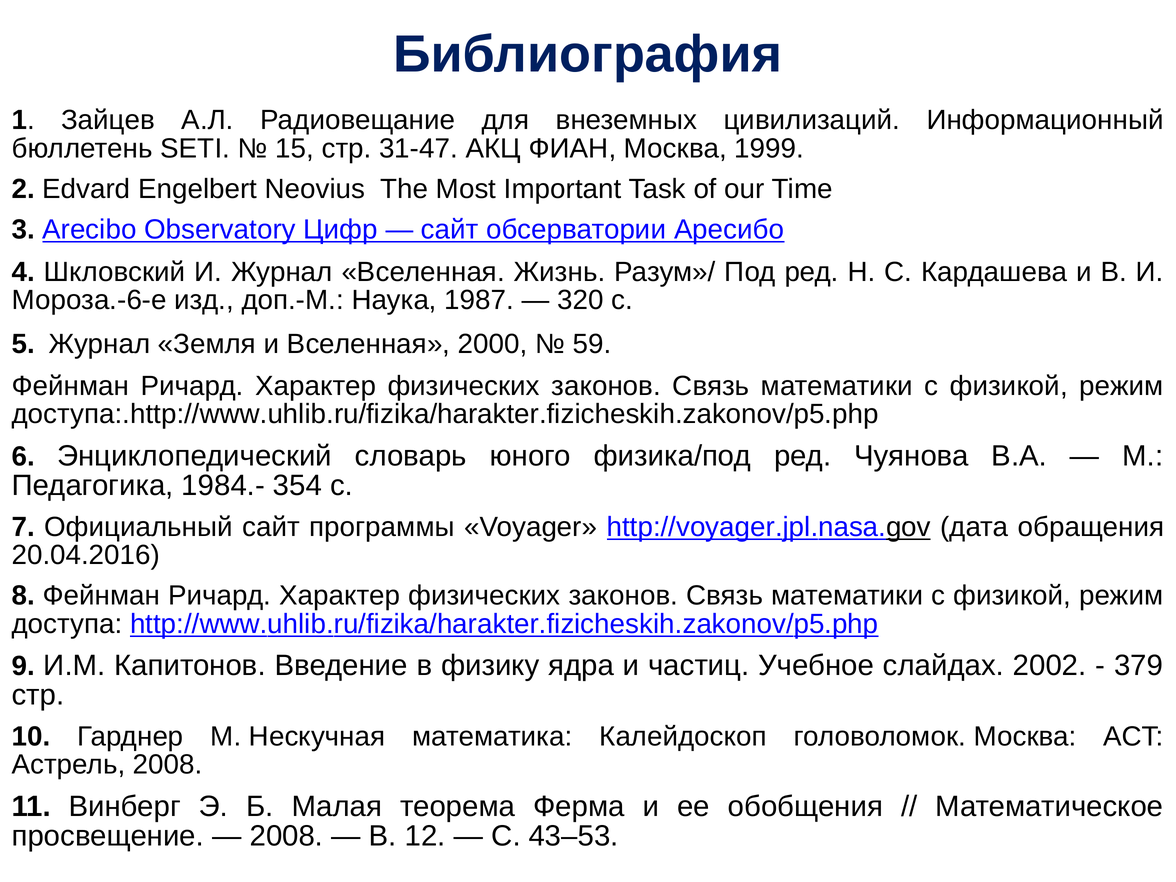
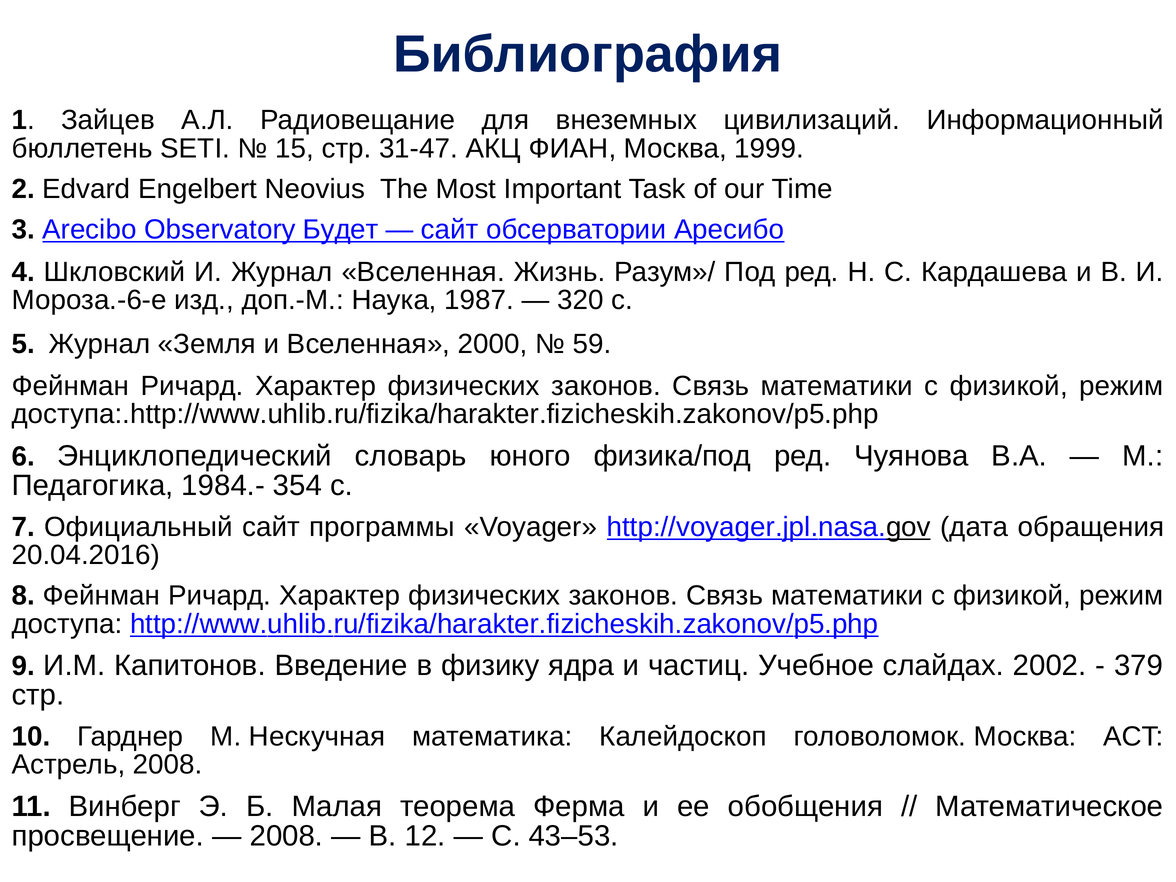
Цифр: Цифр -> Будет (341, 230)
